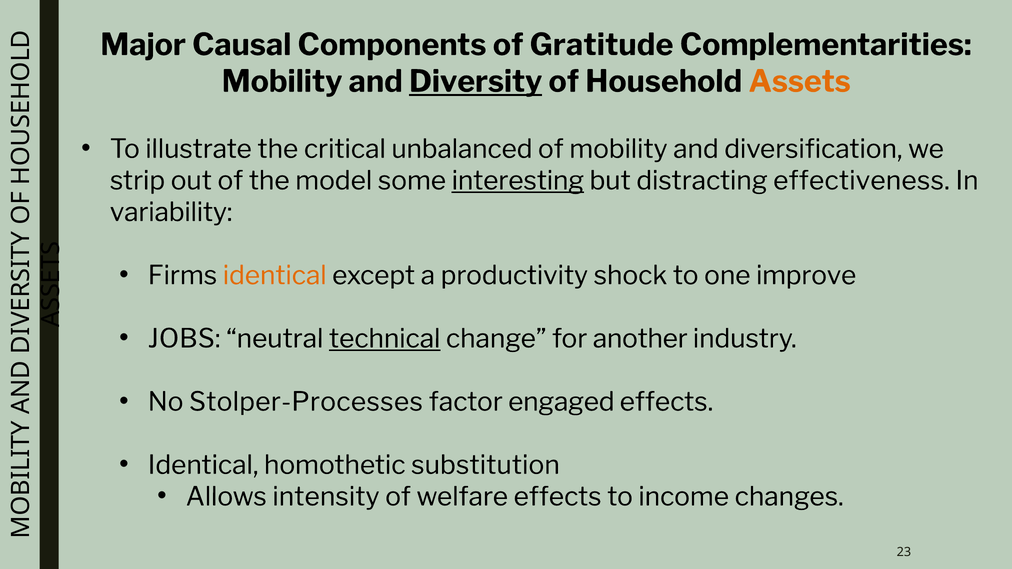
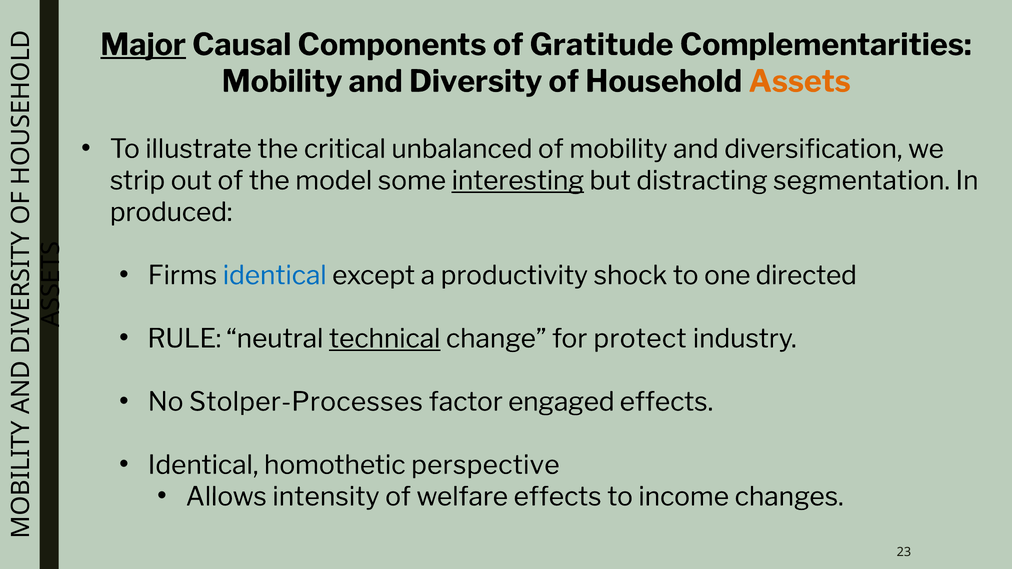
Major underline: none -> present (143, 45)
Diversity underline: present -> none (476, 82)
effectiveness: effectiveness -> segmentation (862, 181)
variability: variability -> produced (171, 212)
identical colour: orange -> blue (275, 276)
improve: improve -> directed (806, 276)
JOBS: JOBS -> RULE (184, 339)
another: another -> protect (640, 339)
substitution: substitution -> perspective (485, 465)
